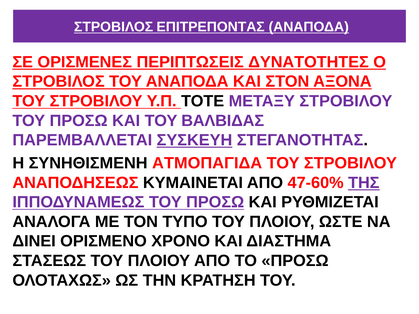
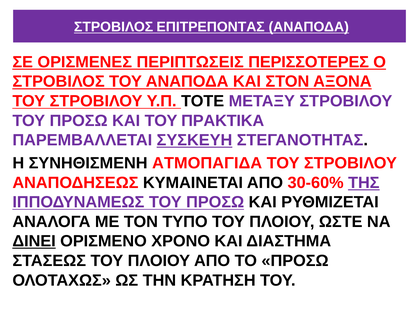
ΔΥΝΑΤΟΤΗΤΕΣ: ΔΥΝΑΤΟΤΗΤΕΣ -> ΠΕΡΙΣΣΟΤΕΡΕΣ (309, 62)
ΒΑΛΒΙΔΑΣ: ΒΑΛΒΙΔΑΣ -> ΠΡΑΚΤΙΚΑ (223, 121)
47-60%: 47-60% -> 30-60% (316, 183)
ΔΙΝΕΙ underline: none -> present (34, 241)
